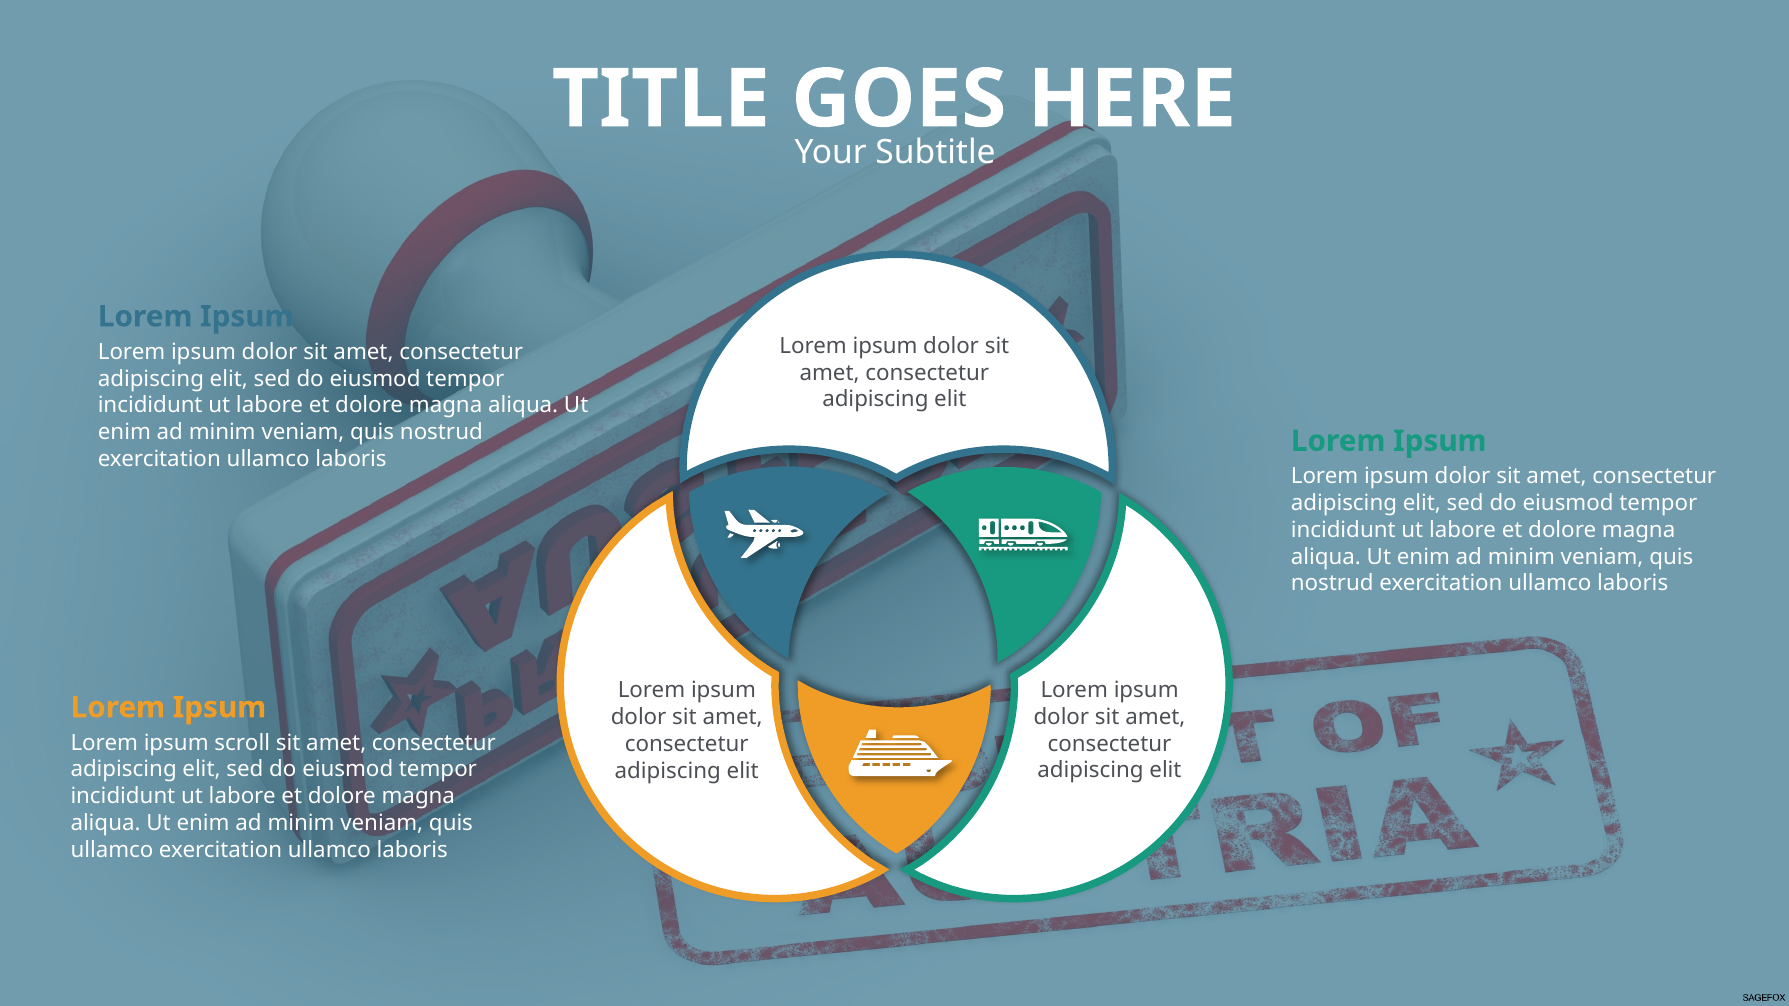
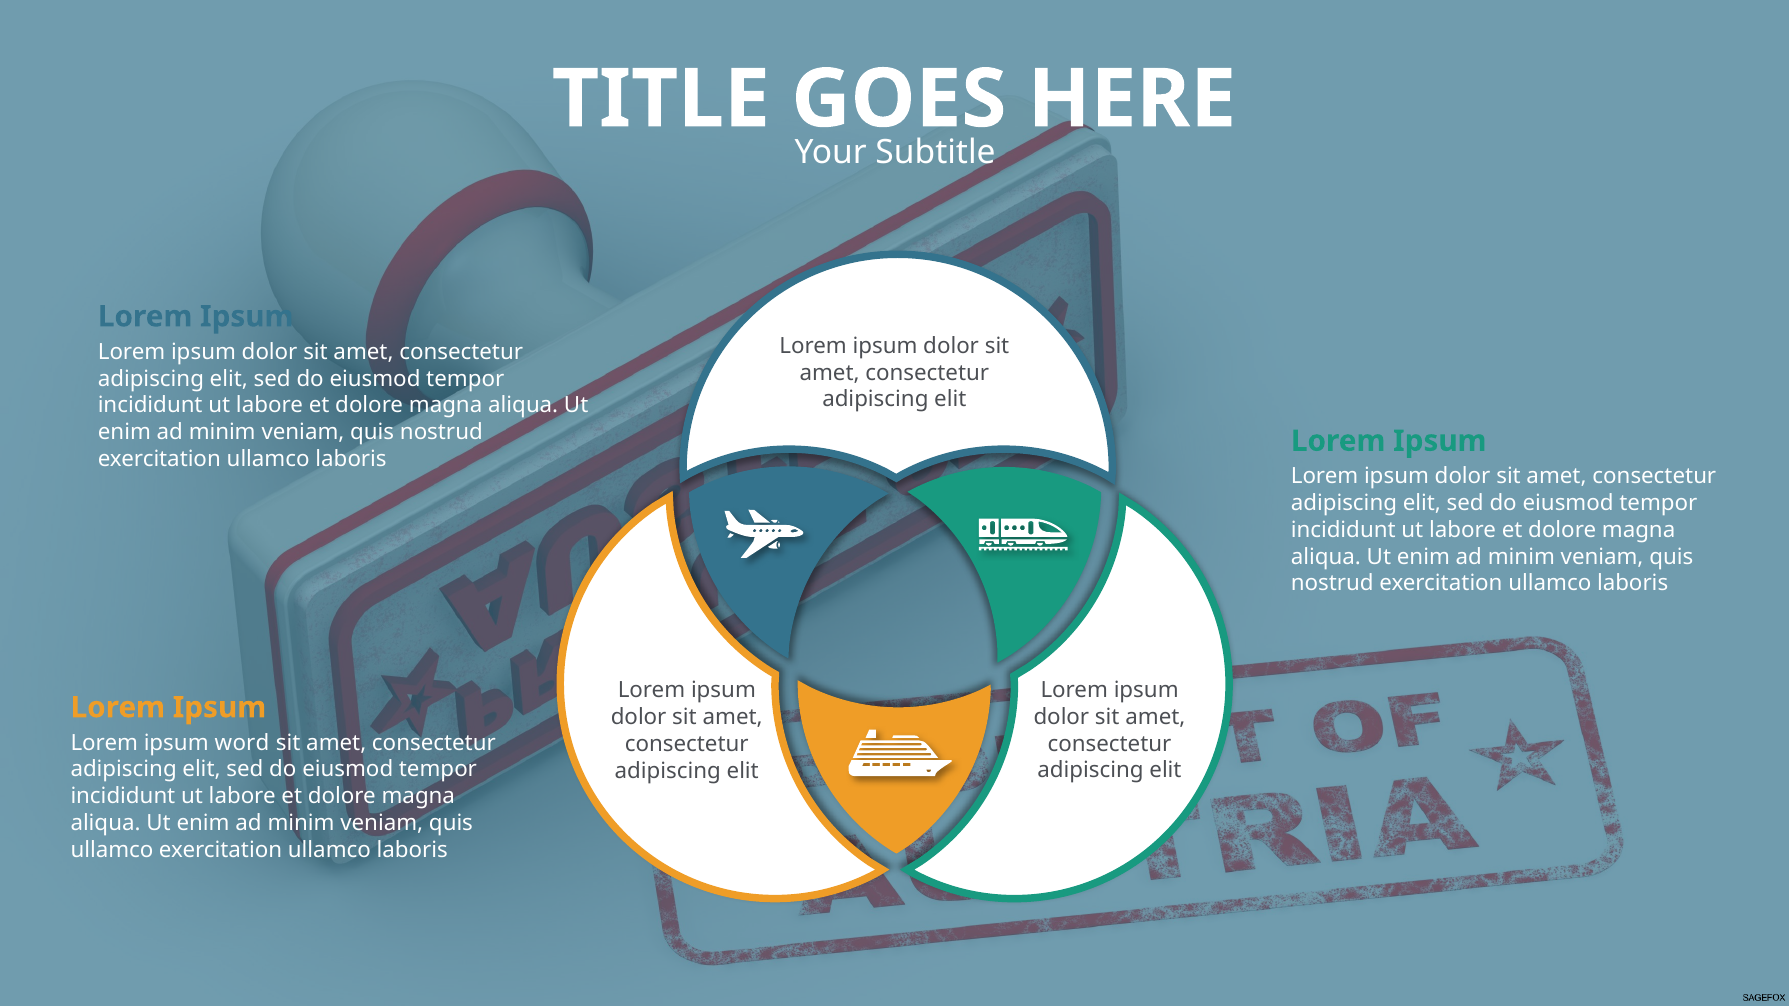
scroll: scroll -> word (242, 743)
